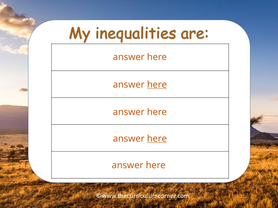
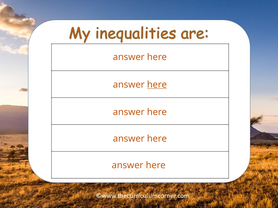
here underline: present -> none (157, 139)
